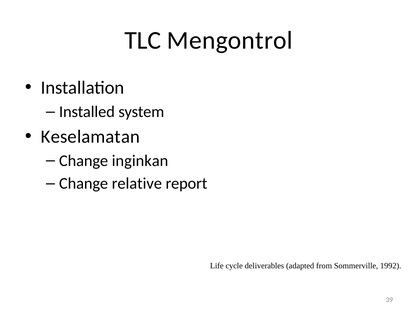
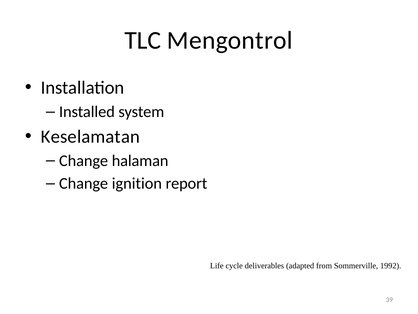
inginkan: inginkan -> halaman (140, 160)
relative: relative -> ignition (137, 183)
